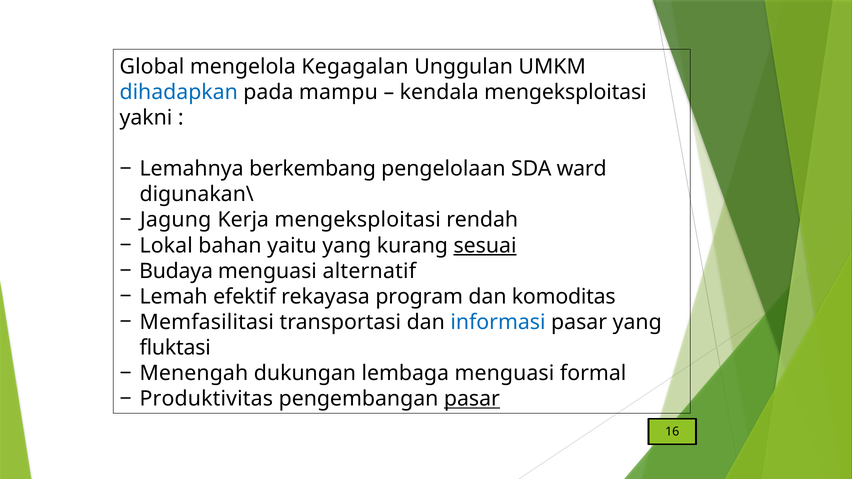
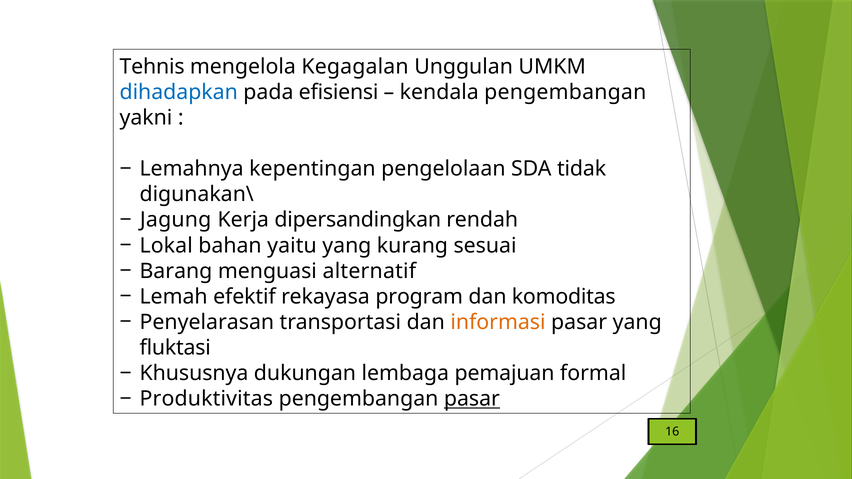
Global: Global -> Tehnis (152, 67)
mampu: mampu -> efisiensi (339, 92)
kendala mengeksploitasi: mengeksploitasi -> pengembangan (565, 92)
berkembang: berkembang -> kepentingan (312, 169)
ward: ward -> tidak (582, 169)
Kerja mengeksploitasi: mengeksploitasi -> dipersandingkan (358, 220)
sesuai underline: present -> none (485, 246)
Budaya: Budaya -> Barang (176, 271)
Memfasilitasi: Memfasilitasi -> Penyelarasan (207, 322)
informasi colour: blue -> orange (498, 322)
Menengah: Menengah -> Khususnya (194, 373)
lembaga menguasi: menguasi -> pemajuan (505, 373)
